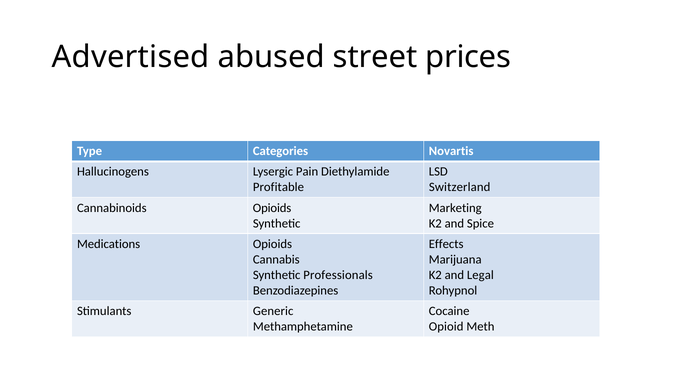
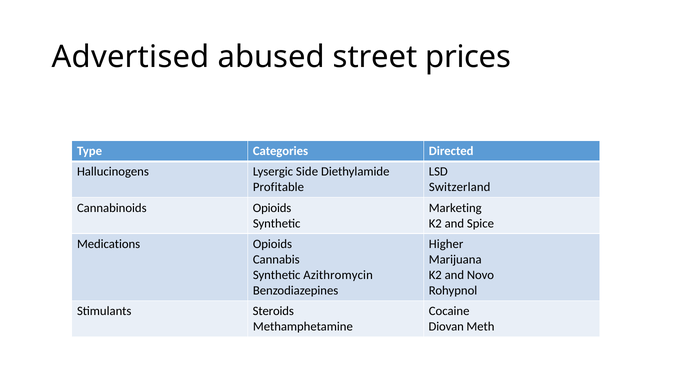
Novartis: Novartis -> Directed (451, 151)
Pain: Pain -> Side (307, 172)
Effects: Effects -> Higher (446, 244)
Professionals: Professionals -> Azithromycin (338, 275)
Legal: Legal -> Novo (480, 275)
Generic: Generic -> Steroids (273, 311)
Opioid: Opioid -> Diovan (446, 326)
